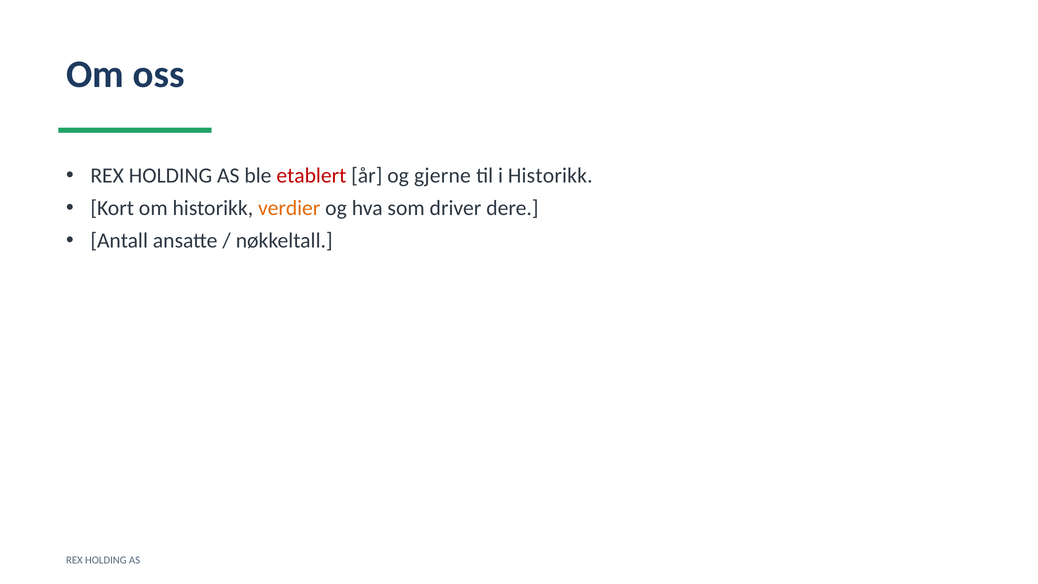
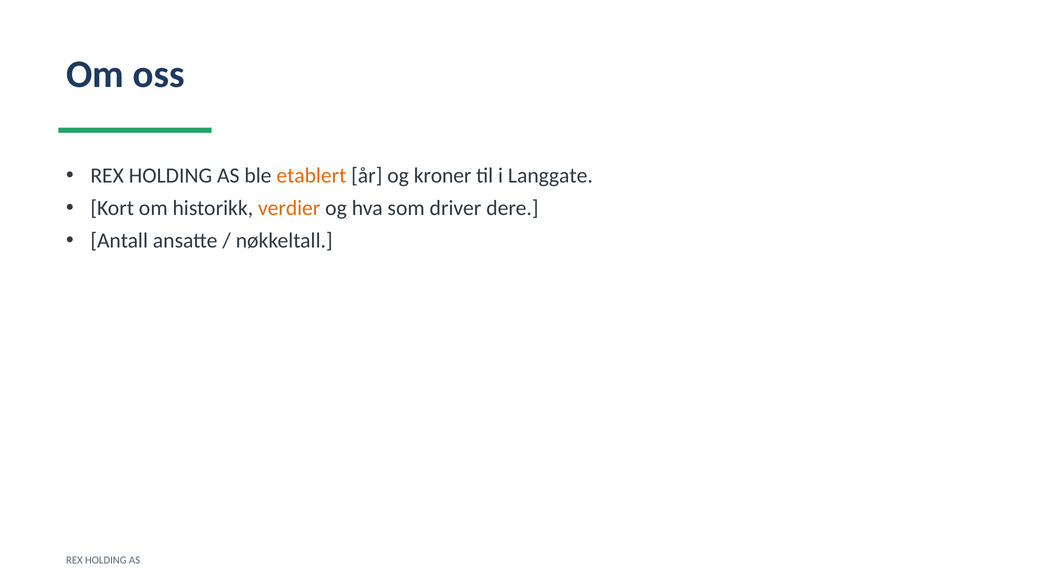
etablert colour: red -> orange (311, 176)
gjerne: gjerne -> kroner (443, 176)
i Historikk: Historikk -> Langgate (550, 176)
